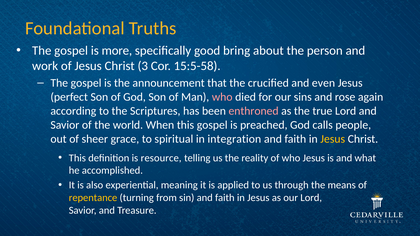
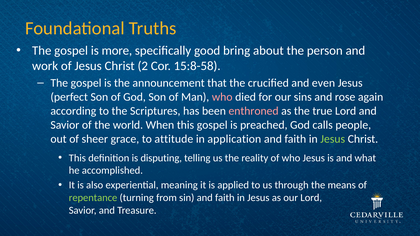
3: 3 -> 2 (143, 66)
15:5-58: 15:5-58 -> 15:8-58 (197, 66)
spiritual: spiritual -> attitude (174, 139)
integration: integration -> application (234, 139)
Jesus colour: yellow -> light green (333, 139)
resource: resource -> disputing (161, 158)
repentance colour: yellow -> light green (93, 198)
